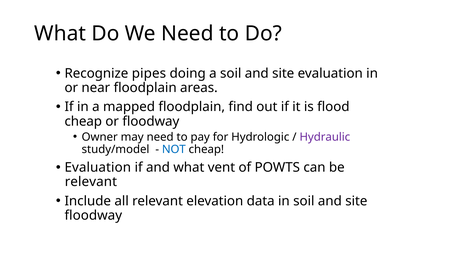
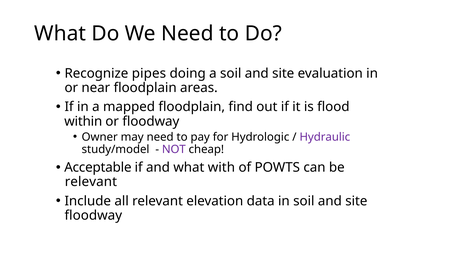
cheap: cheap -> within (83, 121)
NOT colour: blue -> purple (174, 149)
Evaluation: Evaluation -> Acceptable (98, 168)
vent: vent -> with (221, 168)
